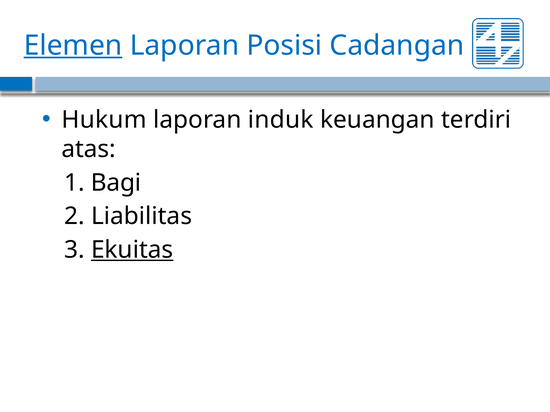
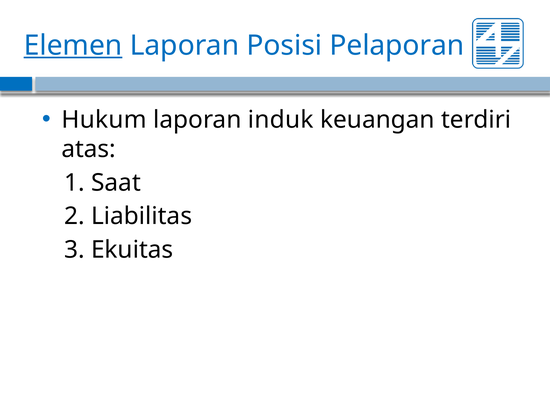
Cadangan: Cadangan -> Pelaporan (397, 46)
Bagi: Bagi -> Saat (116, 183)
Ekuitas underline: present -> none (132, 250)
